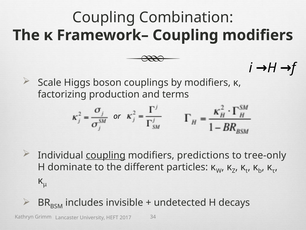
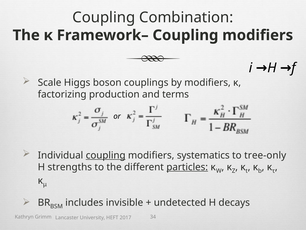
predictions: predictions -> systematics (203, 155)
dominate: dominate -> strengths (70, 167)
particles underline: none -> present (187, 167)
